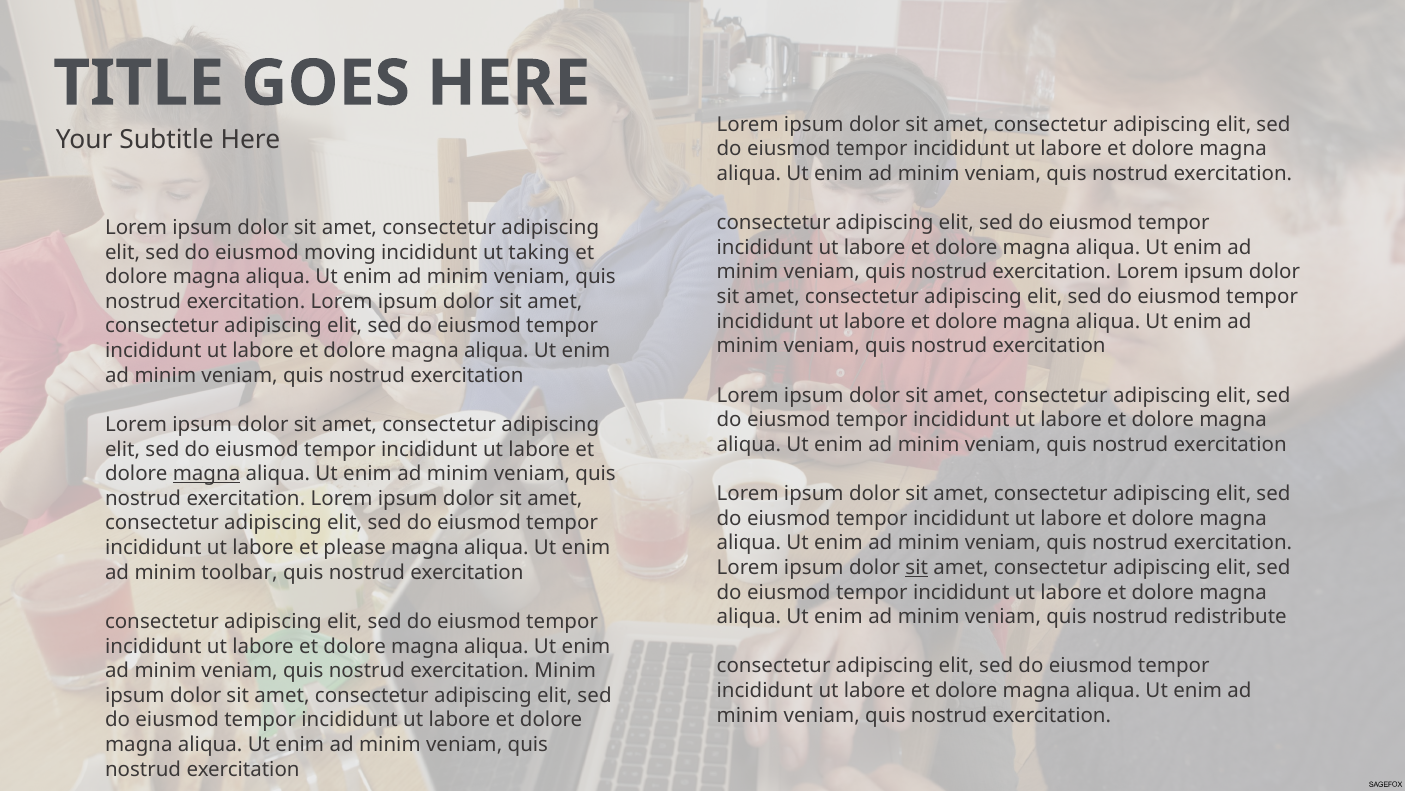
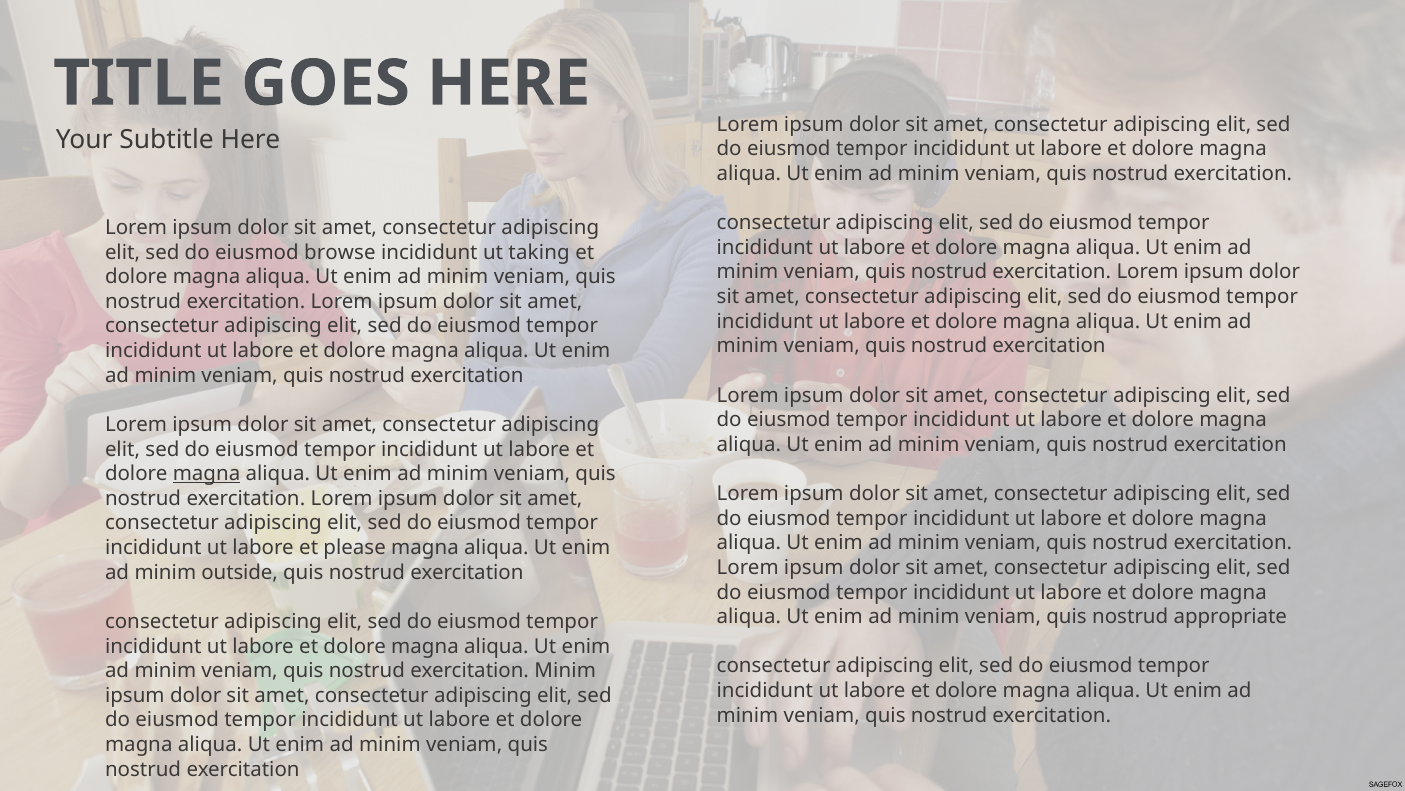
moving: moving -> browse (340, 252)
sit underline: present -> none (917, 567)
toolbar: toolbar -> outside (240, 572)
redistribute: redistribute -> appropriate (1230, 616)
